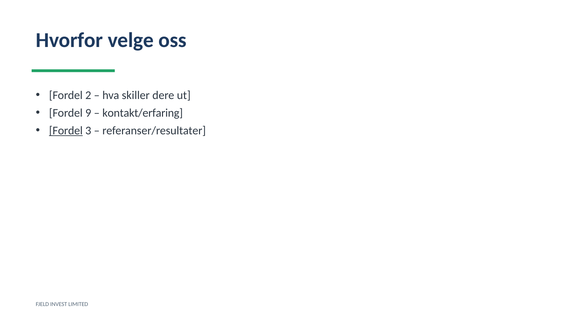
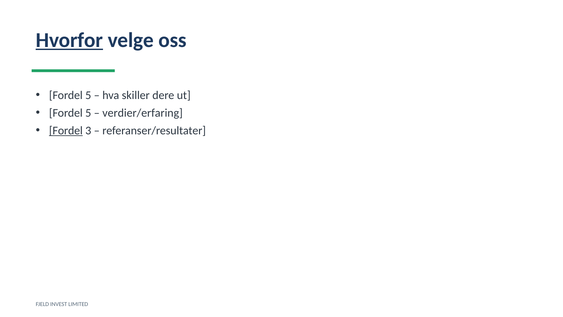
Hvorfor underline: none -> present (69, 40)
2: 2 -> 5 (88, 95)
9: 9 -> 5 (88, 113)
kontakt/erfaring: kontakt/erfaring -> verdier/erfaring (143, 113)
